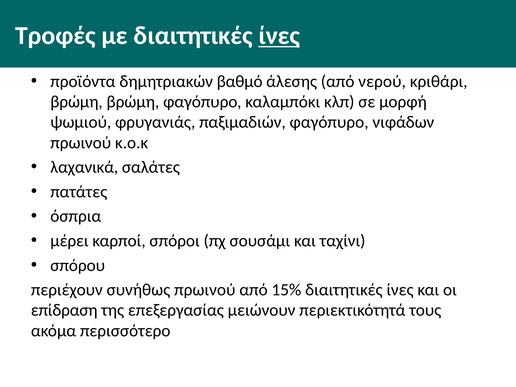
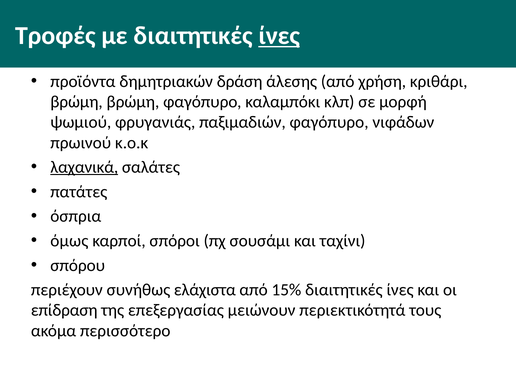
βαθμό: βαθμό -> δράση (240, 81)
νερού: νερού -> χρήση (382, 81)
λαχανικά underline: none -> present (84, 167)
μέρει: μέρει -> όμως (69, 241)
συνήθως πρωινού: πρωινού -> ελάχιστα (205, 290)
